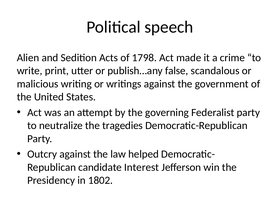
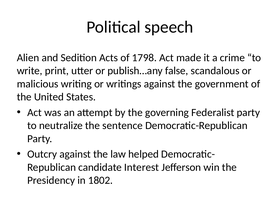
tragedies: tragedies -> sentence (123, 126)
